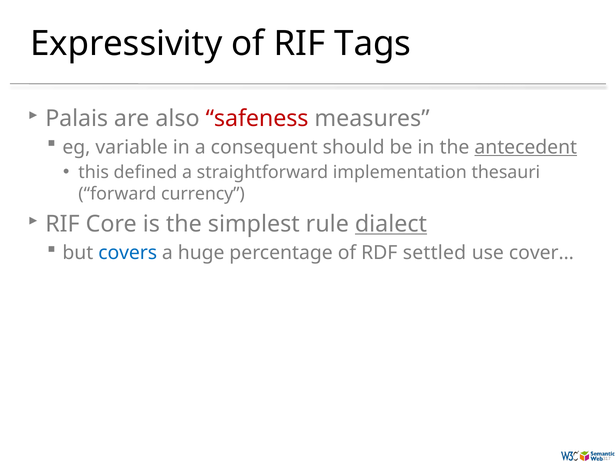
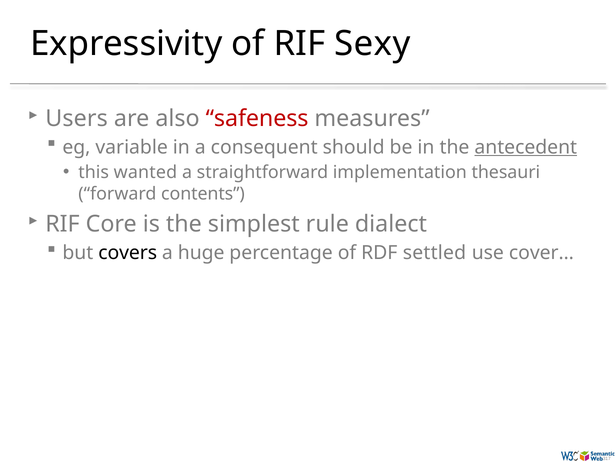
Tags: Tags -> Sexy (372, 44)
Palais: Palais -> Users (77, 118)
defined: defined -> wanted (145, 172)
currency: currency -> contents (203, 194)
dialect underline: present -> none (391, 224)
covers colour: blue -> black (128, 253)
